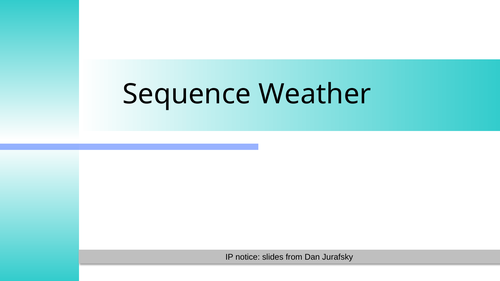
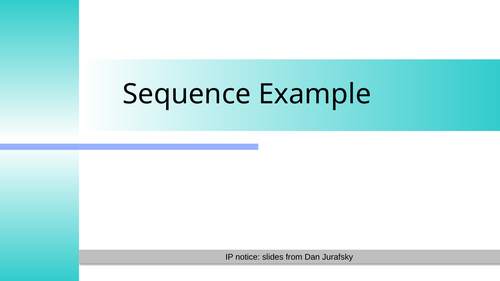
Weather: Weather -> Example (315, 94)
